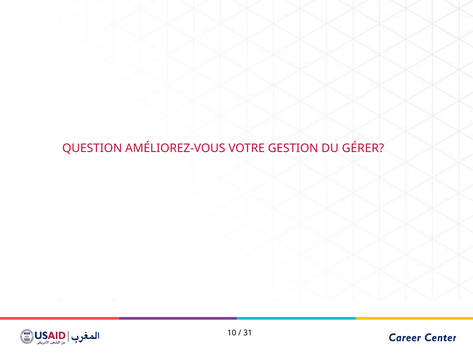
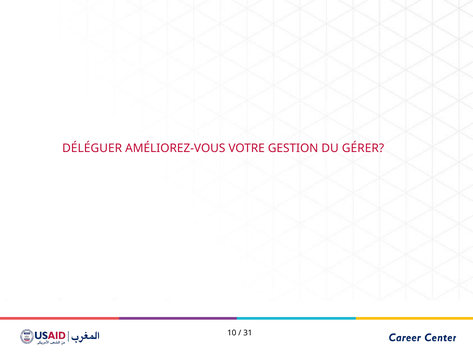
QUESTION: QUESTION -> DÉLÉGUER (92, 148)
